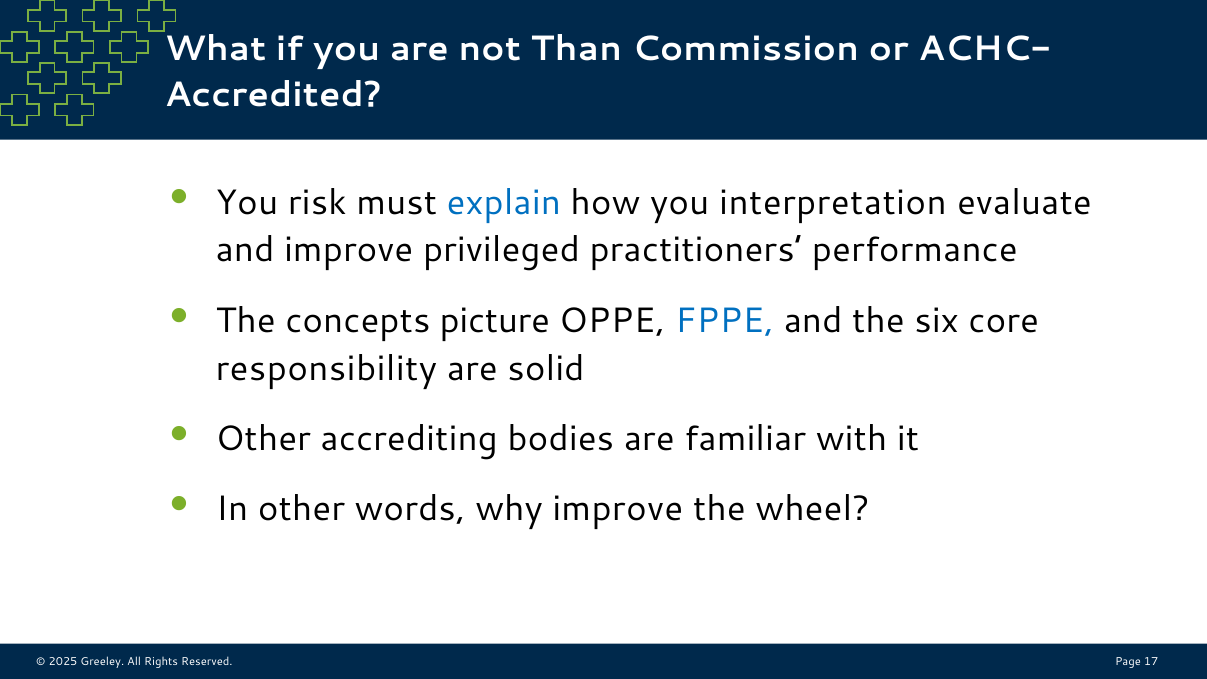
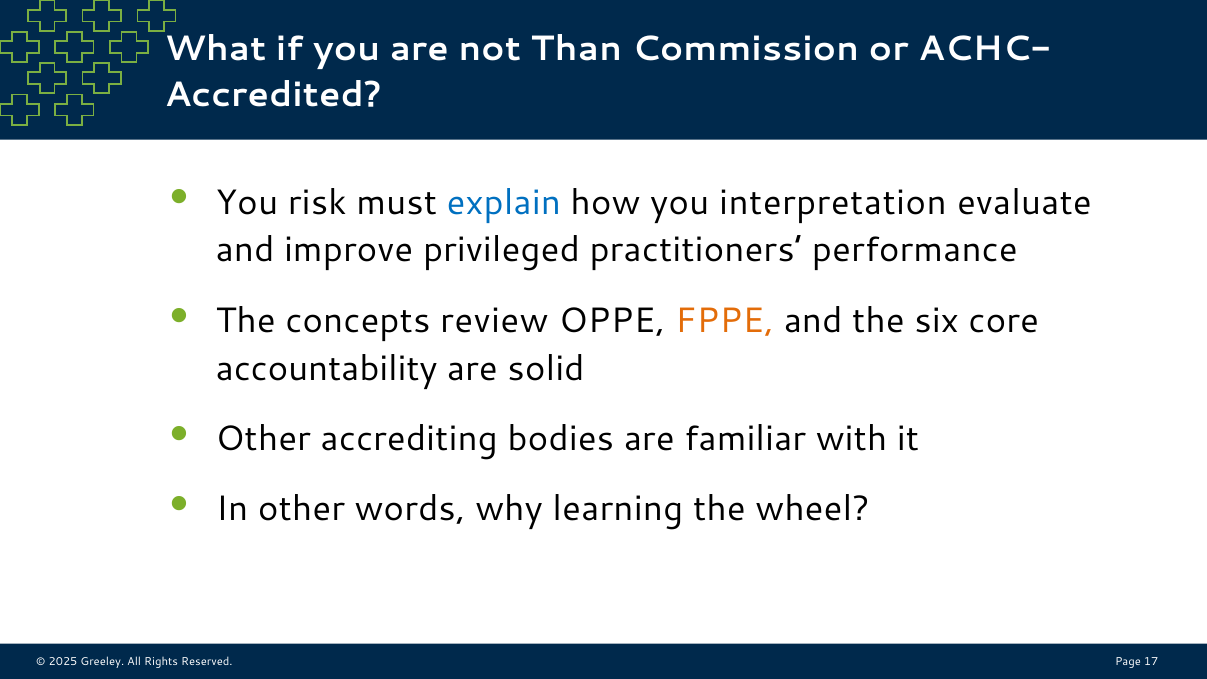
picture: picture -> review (494, 321)
FPPE colour: blue -> orange (725, 321)
responsibility: responsibility -> accountability (327, 368)
why improve: improve -> learning (618, 509)
